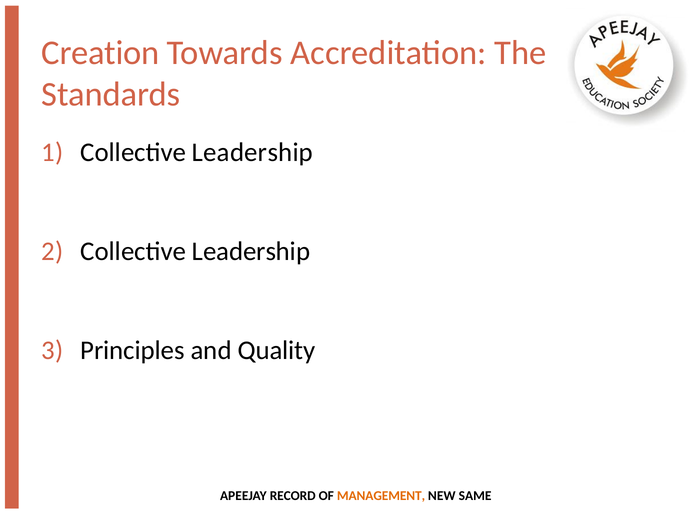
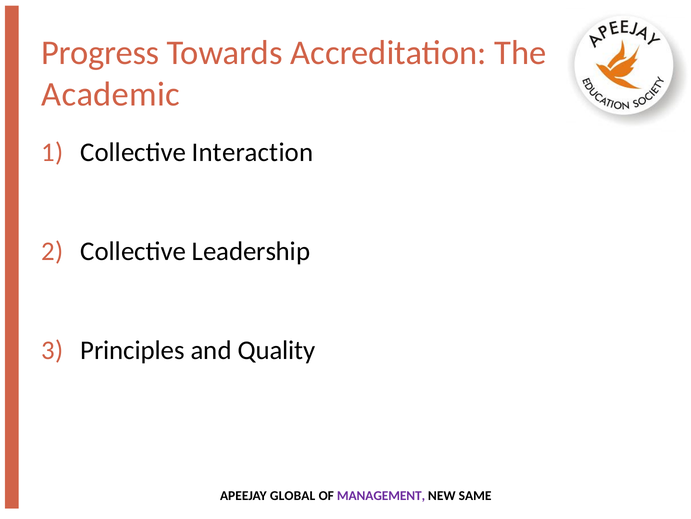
Creation: Creation -> Progress (100, 53)
Standards: Standards -> Academic (111, 94)
Leadership: Leadership -> Interaction (253, 152)
RECORD: RECORD -> GLOBAL (293, 495)
MANAGEMENT colour: orange -> purple (381, 495)
